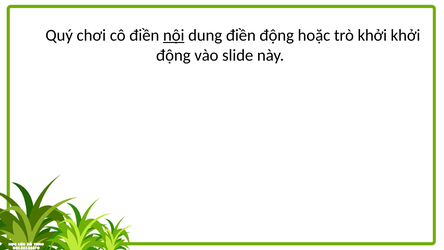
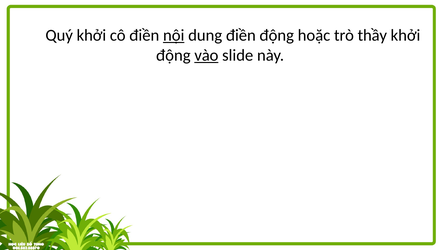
Quý chơi: chơi -> khởi (91, 35)
trò khởi: khởi -> thầy (372, 35)
vào underline: none -> present (206, 55)
